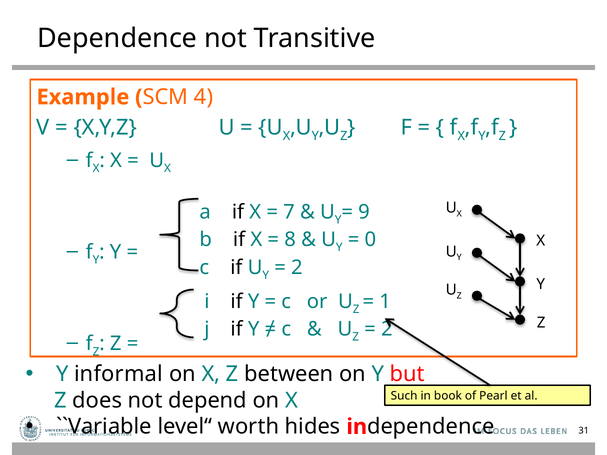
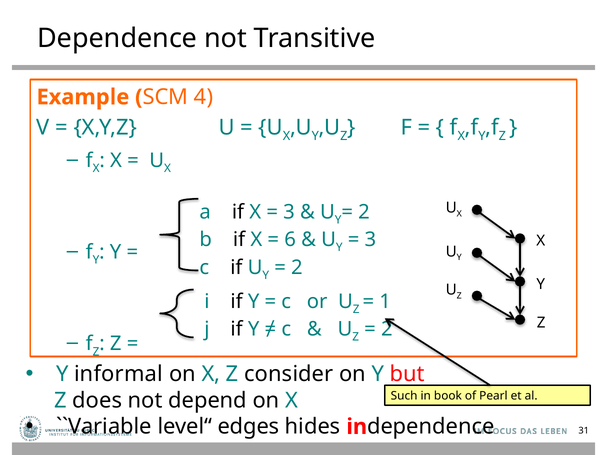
7: 7 -> 3 (289, 212)
9: 9 -> 2 (364, 212)
8: 8 -> 6 (290, 240)
0: 0 -> 3 (370, 240)
between: between -> consider (289, 374)
worth: worth -> edges (248, 427)
